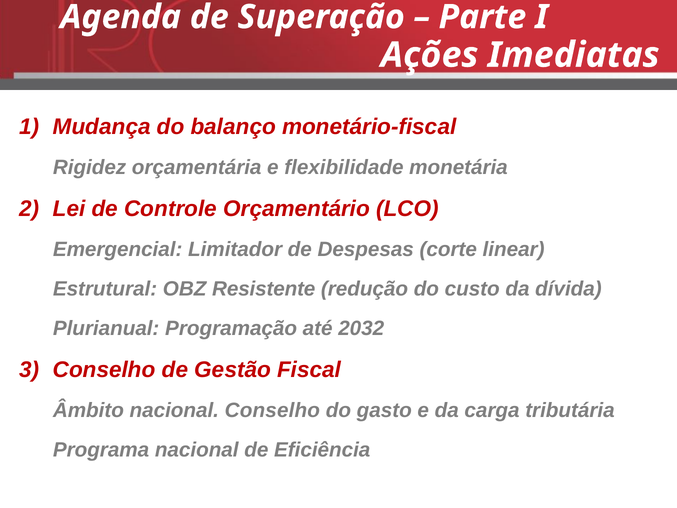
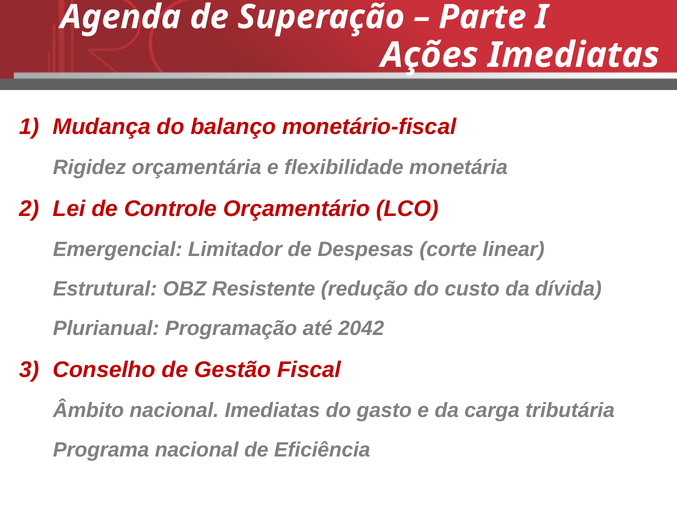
2032: 2032 -> 2042 (361, 328)
nacional Conselho: Conselho -> Imediatas (272, 410)
